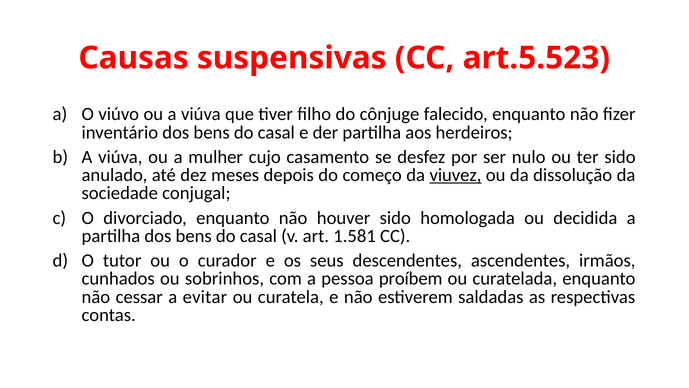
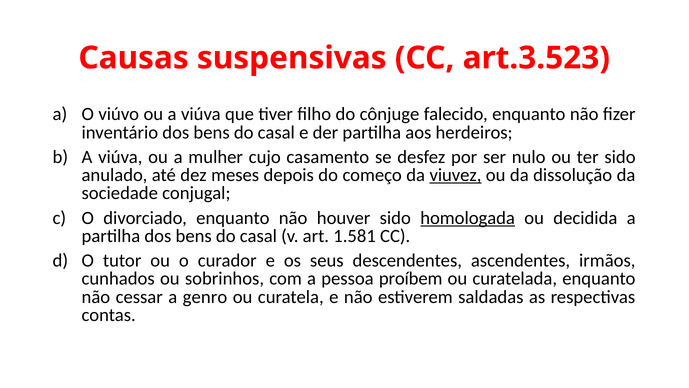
art.5.523: art.5.523 -> art.3.523 (536, 58)
homologada underline: none -> present (468, 218)
evitar: evitar -> genro (205, 297)
